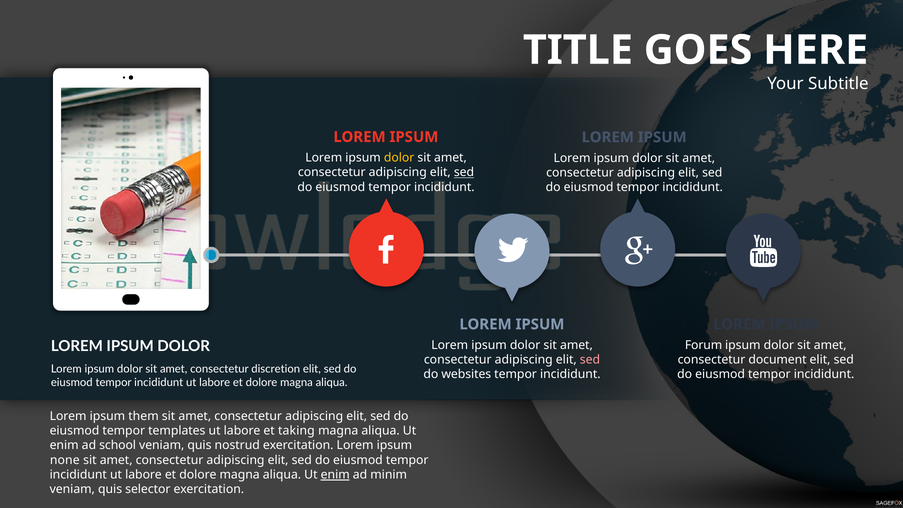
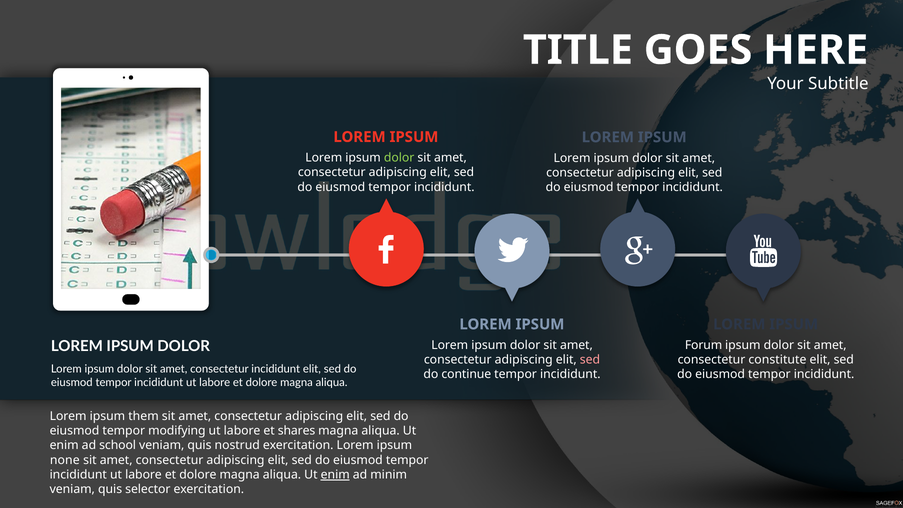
dolor colour: yellow -> light green (399, 158)
sed underline: present -> none (464, 172)
document: document -> constitute (777, 360)
consectetur discretion: discretion -> incididunt (276, 369)
websites: websites -> continue (466, 374)
templates: templates -> modifying (177, 431)
taking: taking -> shares (297, 431)
